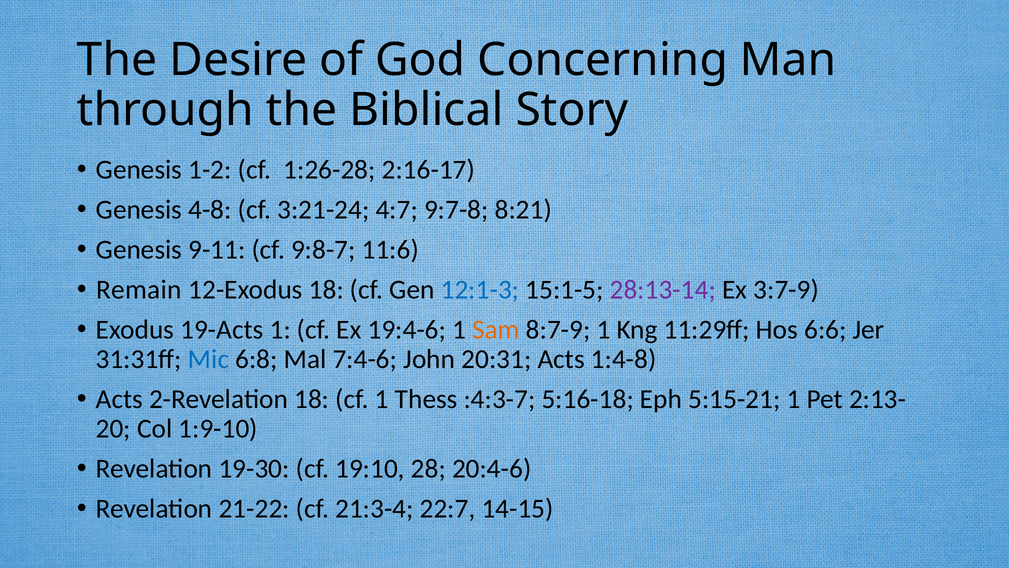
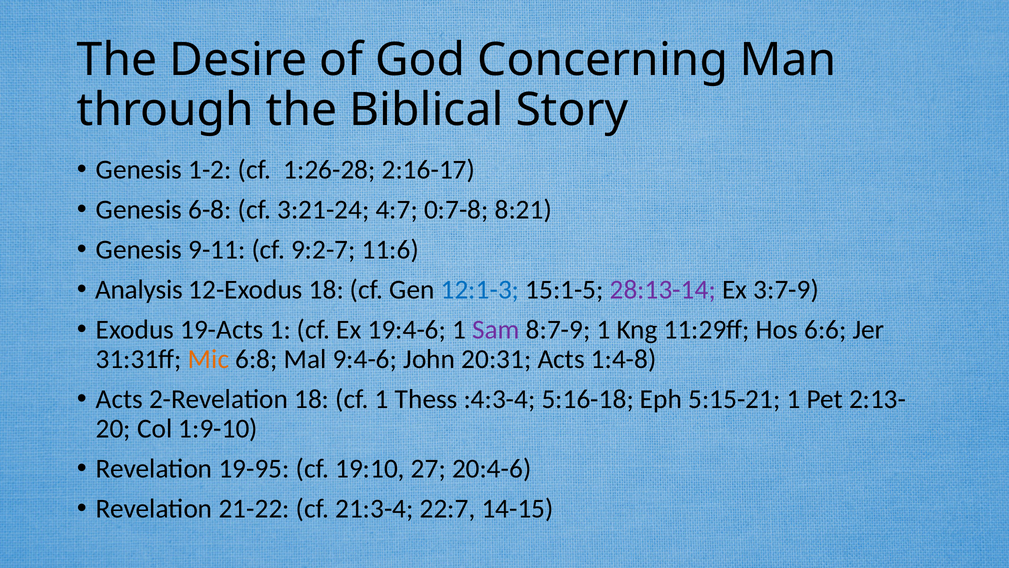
4-8: 4-8 -> 6-8 (210, 209)
9:7-8: 9:7-8 -> 0:7-8 (456, 209)
9:8-7: 9:8-7 -> 9:2-7 (323, 249)
Remain: Remain -> Analysis (139, 289)
Sam colour: orange -> purple (496, 329)
Mic colour: blue -> orange (209, 359)
7:4-6: 7:4-6 -> 9:4-6 (365, 359)
:4:3-7: :4:3-7 -> :4:3-4 (500, 399)
19-30: 19-30 -> 19-95 (254, 469)
28: 28 -> 27 (428, 469)
